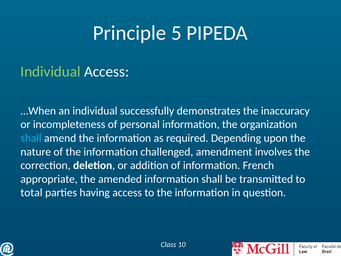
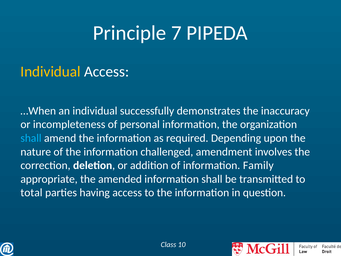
5: 5 -> 7 (176, 33)
Individual colour: light green -> yellow (51, 72)
French: French -> Family (258, 165)
